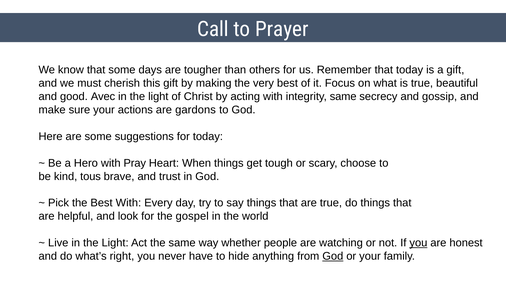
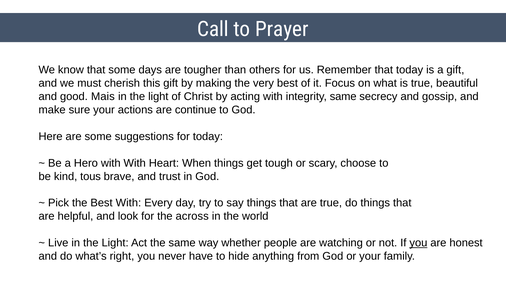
Avec: Avec -> Mais (103, 96)
gardons: gardons -> continue (196, 110)
with Pray: Pray -> With (135, 163)
gospel: gospel -> across (192, 216)
God underline: present -> none (333, 256)
